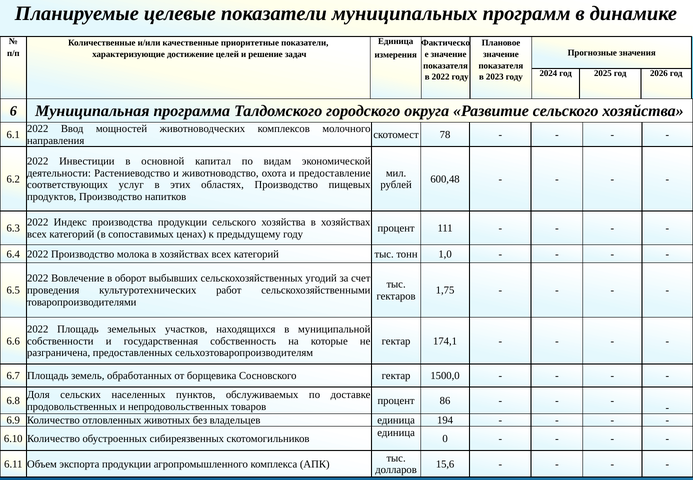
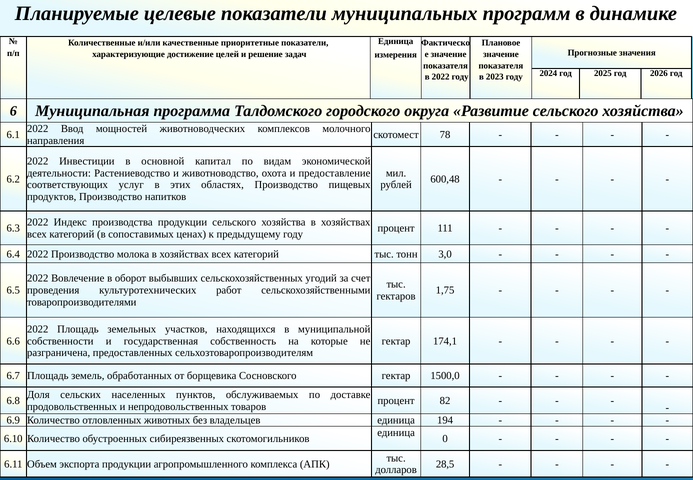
1,0: 1,0 -> 3,0 (445, 254)
86: 86 -> 82 (445, 401)
15,6: 15,6 -> 28,5 (445, 464)
